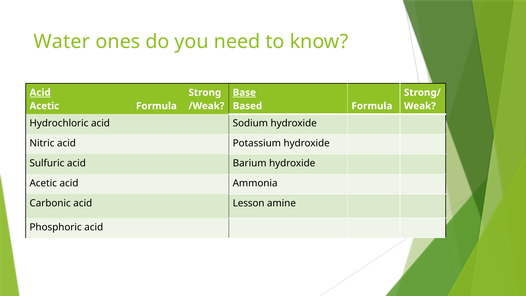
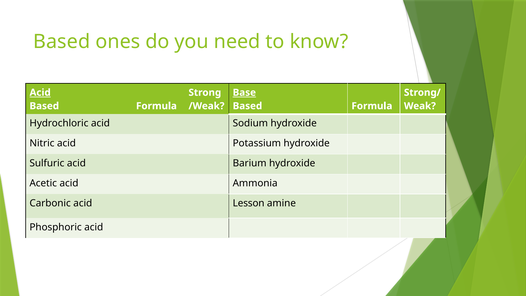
Water: Water -> Based (62, 41)
Acetic: Acetic -> Based (44, 106)
